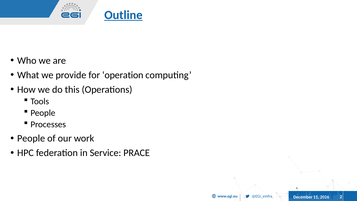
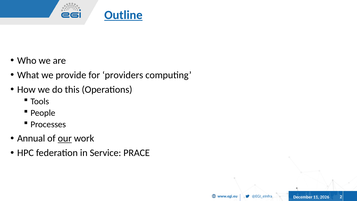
operation: operation -> providers (123, 75)
People: People -> Annual (31, 138)
our underline: none -> present (65, 138)
